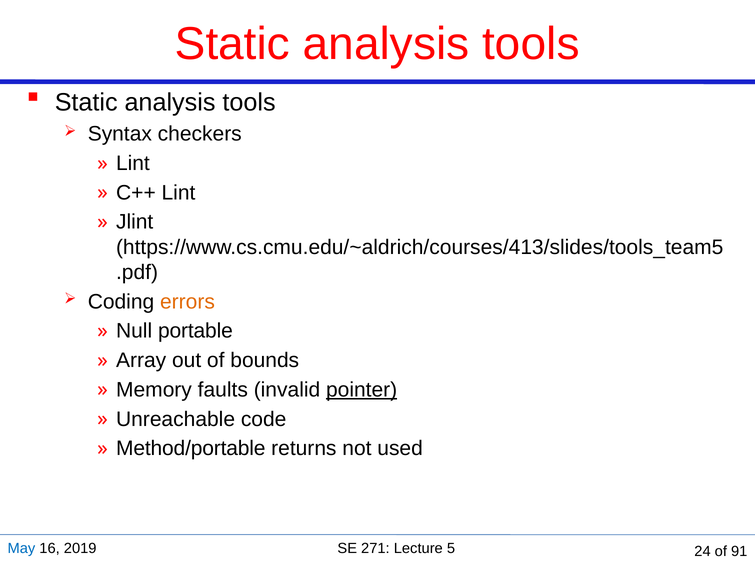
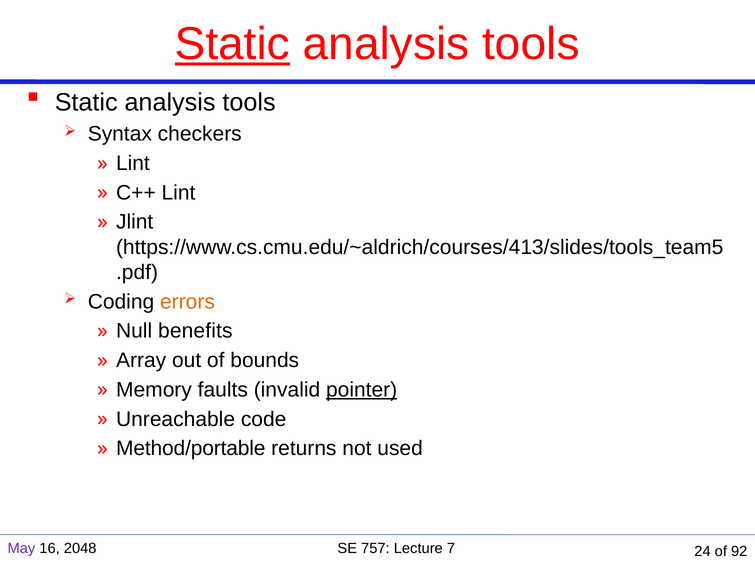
Static underline: none -> present (232, 44)
portable: portable -> benefits (195, 331)
May colour: blue -> purple (21, 548)
2019: 2019 -> 2048 (80, 548)
271: 271 -> 757 (375, 548)
5: 5 -> 7 (451, 548)
91: 91 -> 92 (739, 552)
